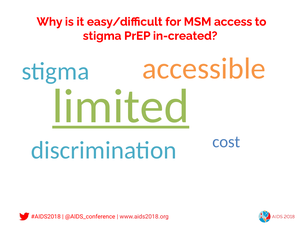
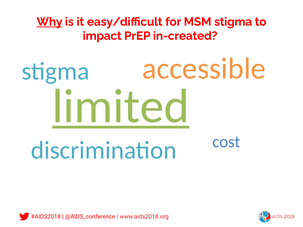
Why underline: none -> present (50, 22)
MSM access: access -> stigma (233, 22)
stigma: stigma -> impact (102, 36)
